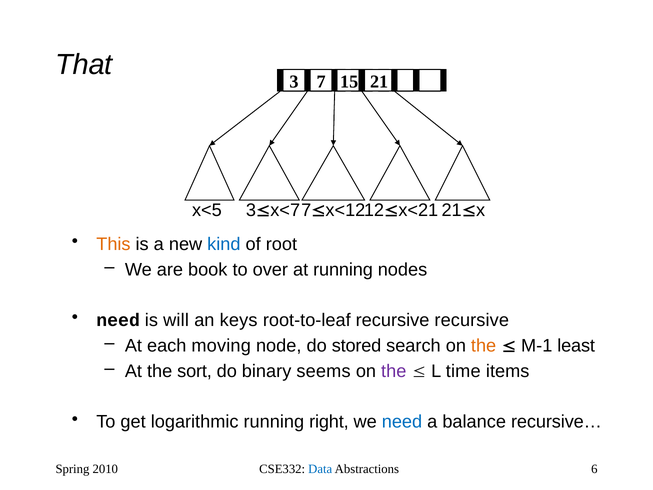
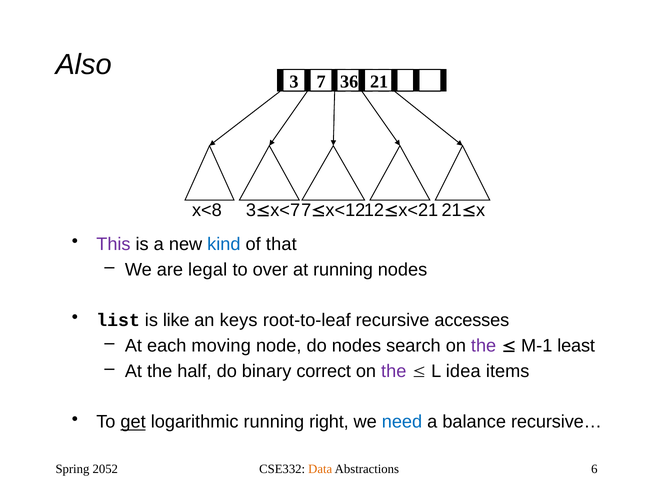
That: That -> Also (84, 65)
15: 15 -> 36 (349, 82)
x<5: x<5 -> x<8 (207, 210)
This colour: orange -> purple (113, 244)
root: root -> that (281, 244)
book: book -> legal (208, 269)
need: need -> list (118, 320)
will: will -> like (176, 320)
recursive recursive: recursive -> accesses (472, 320)
do stored: stored -> nodes (356, 346)
the colour: orange -> purple (484, 346)
sort: sort -> half (194, 371)
seems: seems -> correct (324, 371)
time: time -> idea (463, 371)
get underline: none -> present (133, 422)
2010: 2010 -> 2052 (105, 469)
Data colour: blue -> orange (320, 469)
